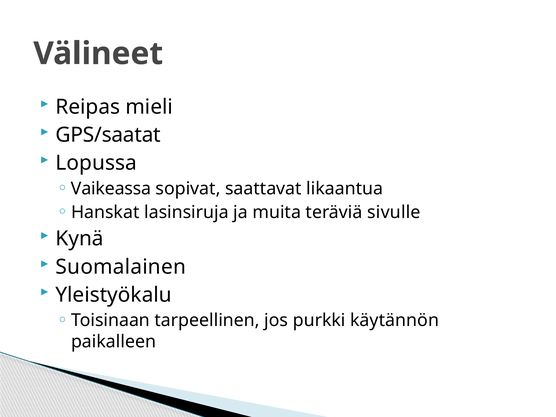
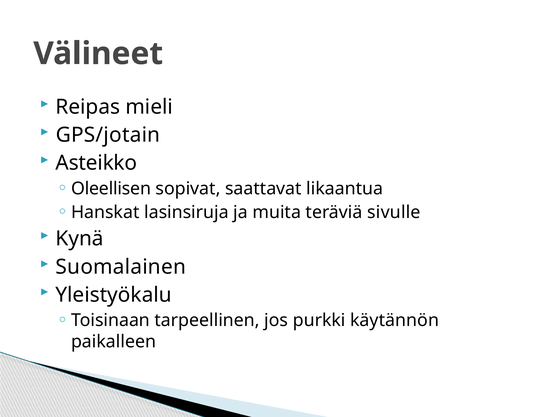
GPS/saatat: GPS/saatat -> GPS/jotain (108, 135)
Lopussa: Lopussa -> Asteikko (96, 163)
Vaikeassa: Vaikeassa -> Oleellisen (111, 189)
